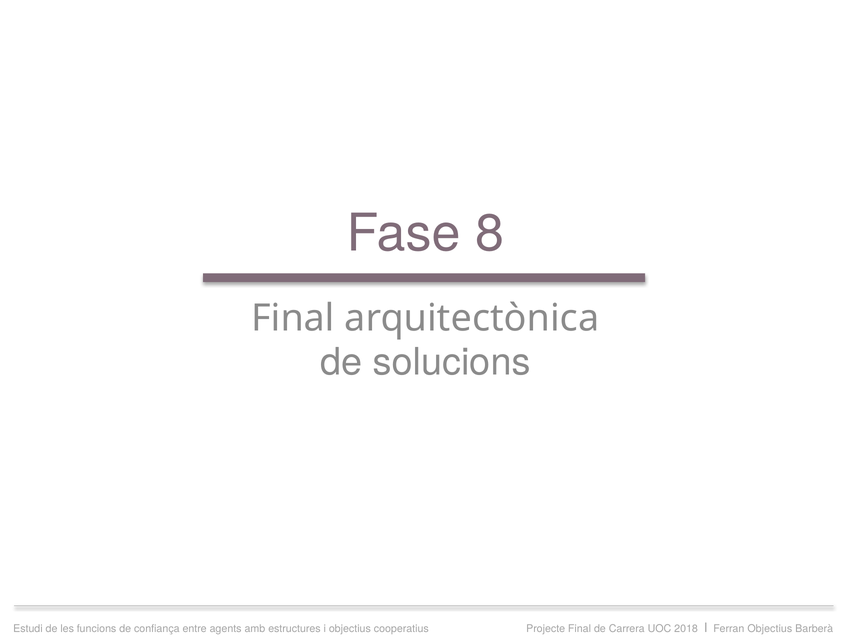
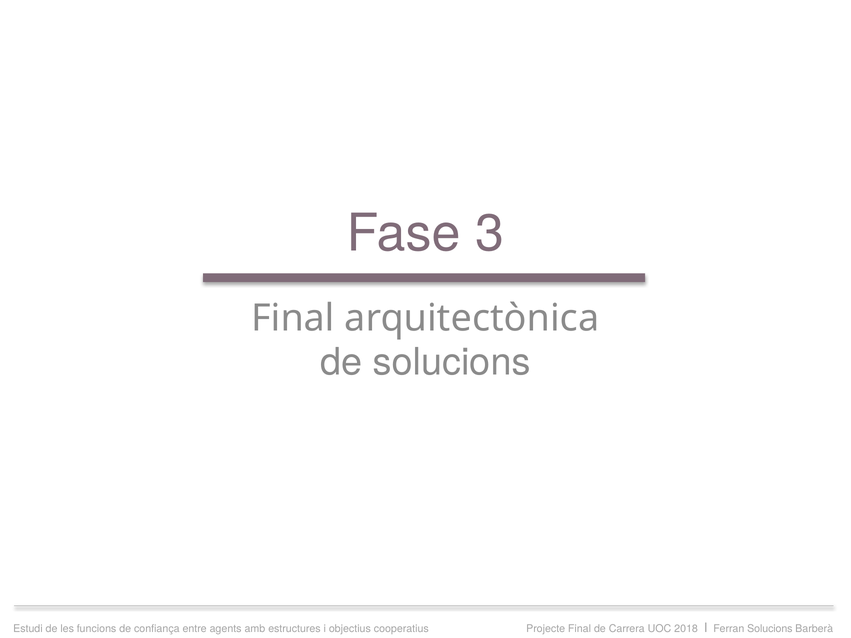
8: 8 -> 3 (489, 234)
Ferran Objectius: Objectius -> Solucions (770, 629)
